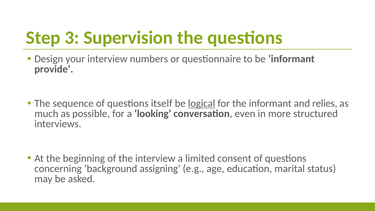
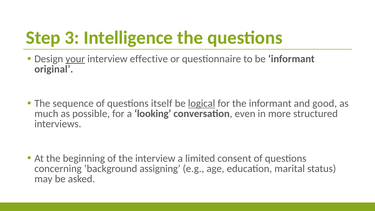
Supervision: Supervision -> Intelligence (128, 38)
your underline: none -> present (75, 59)
numbers: numbers -> effective (149, 59)
provide: provide -> original (54, 69)
relies: relies -> good (325, 103)
